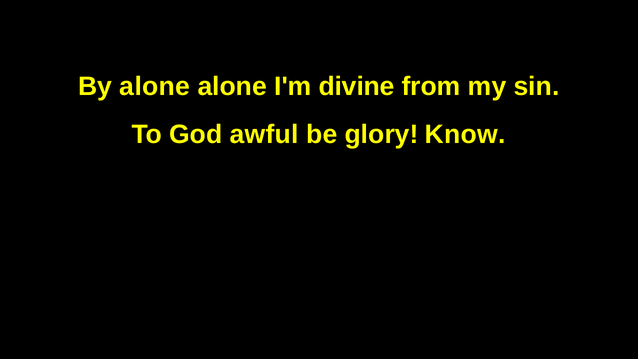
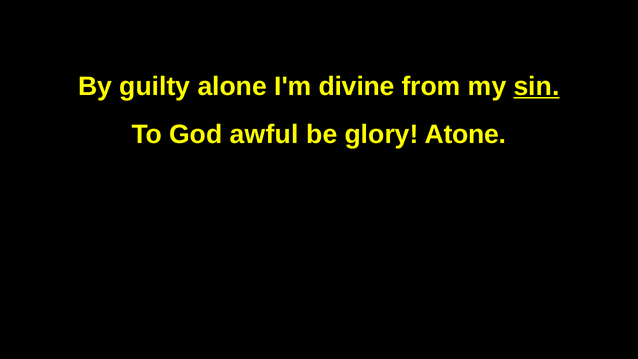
By alone: alone -> guilty (155, 86)
sin underline: none -> present (536, 86)
Know: Know -> Atone (466, 134)
